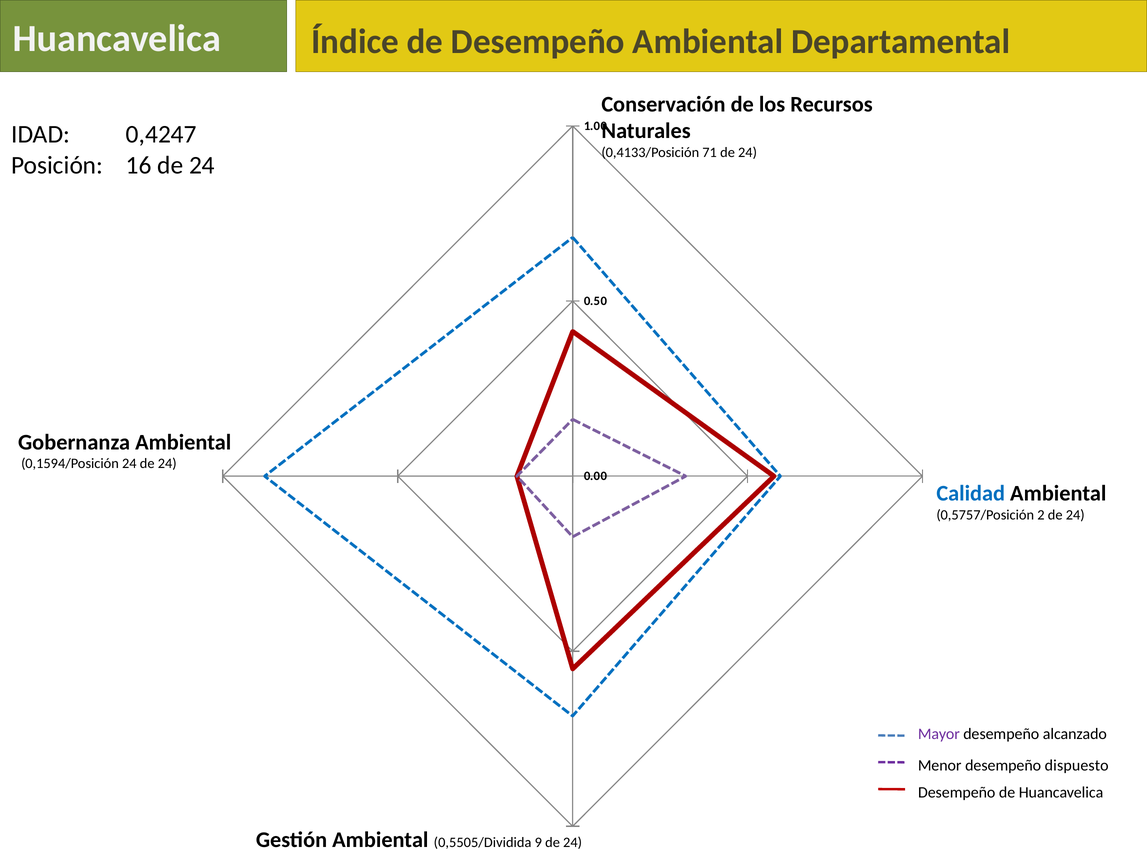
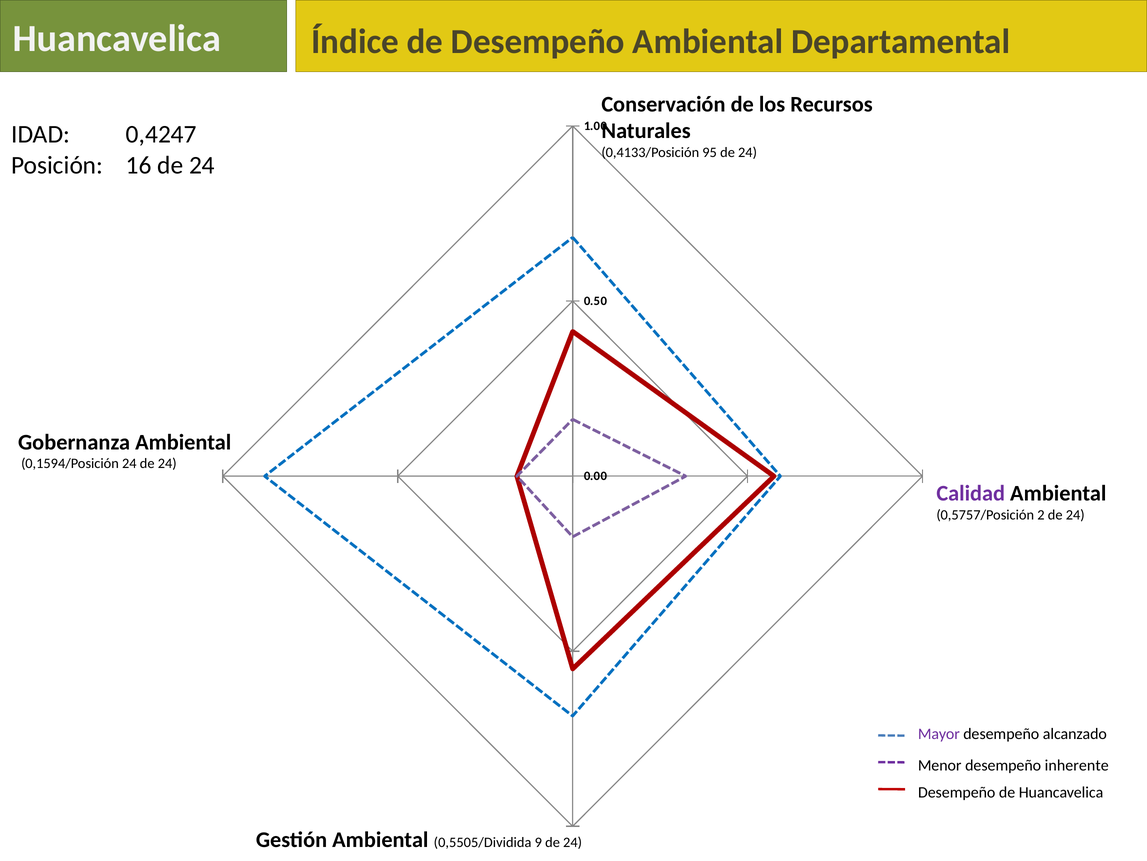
71: 71 -> 95 (710, 152)
Calidad colour: blue -> purple (971, 493)
dispuesto: dispuesto -> inherente (1077, 765)
